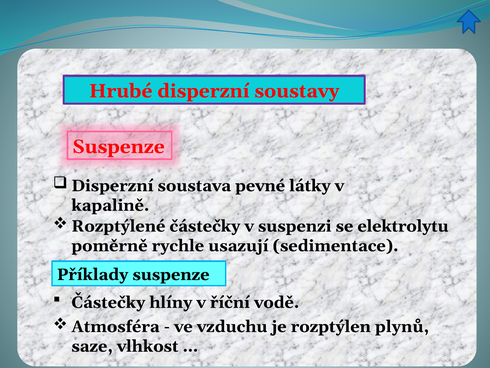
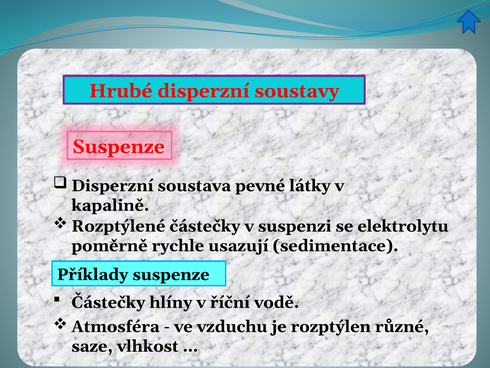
plynů: plynů -> různé (402, 326)
